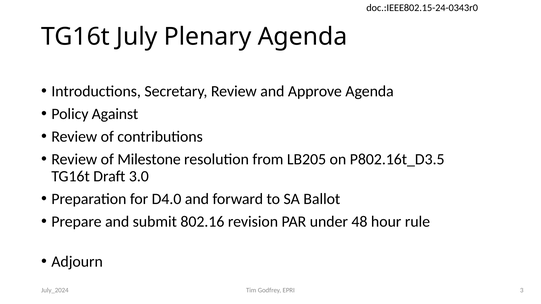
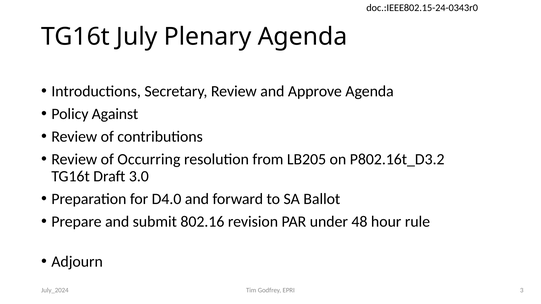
Milestone: Milestone -> Occurring (149, 159)
P802.16t_D3.5: P802.16t_D3.5 -> P802.16t_D3.2 (397, 159)
